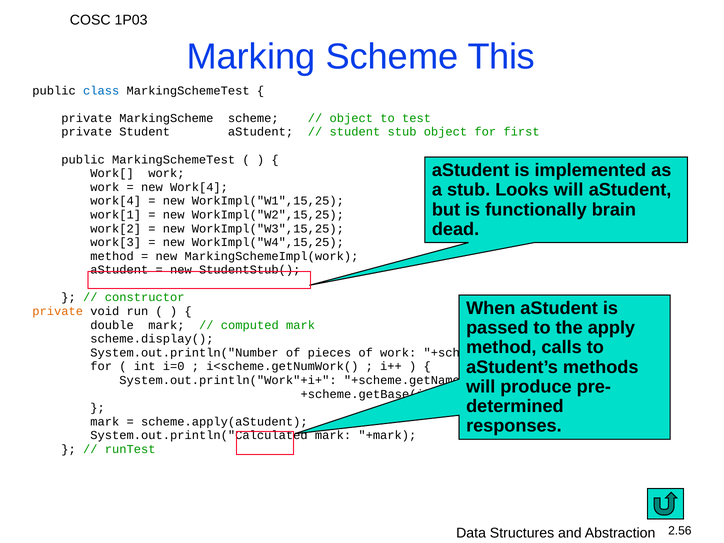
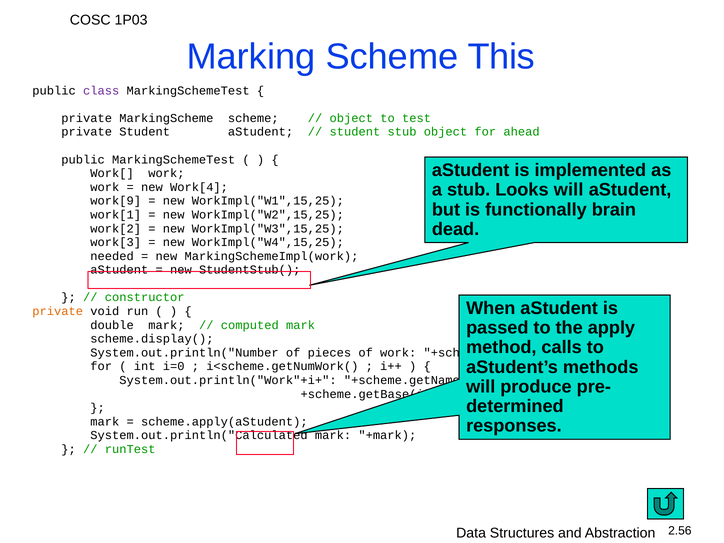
class colour: blue -> purple (101, 91)
first: first -> ahead (522, 132)
work[4: work[4 -> work[9 (116, 201)
method: method -> needed (112, 256)
